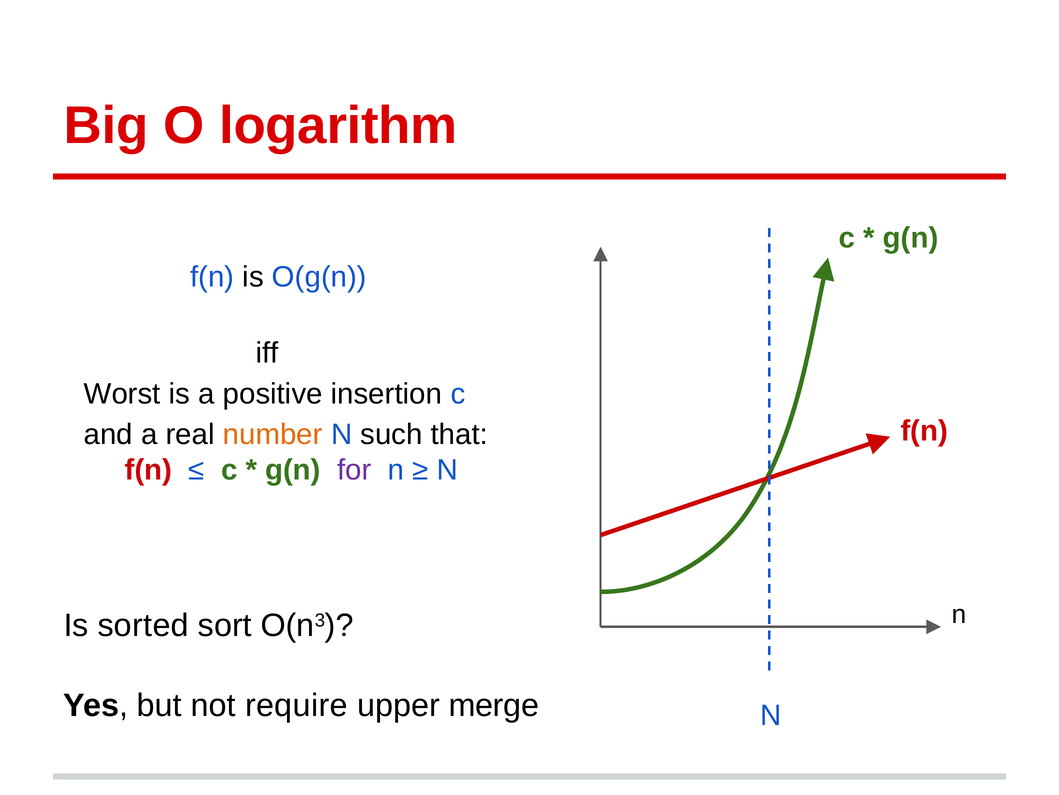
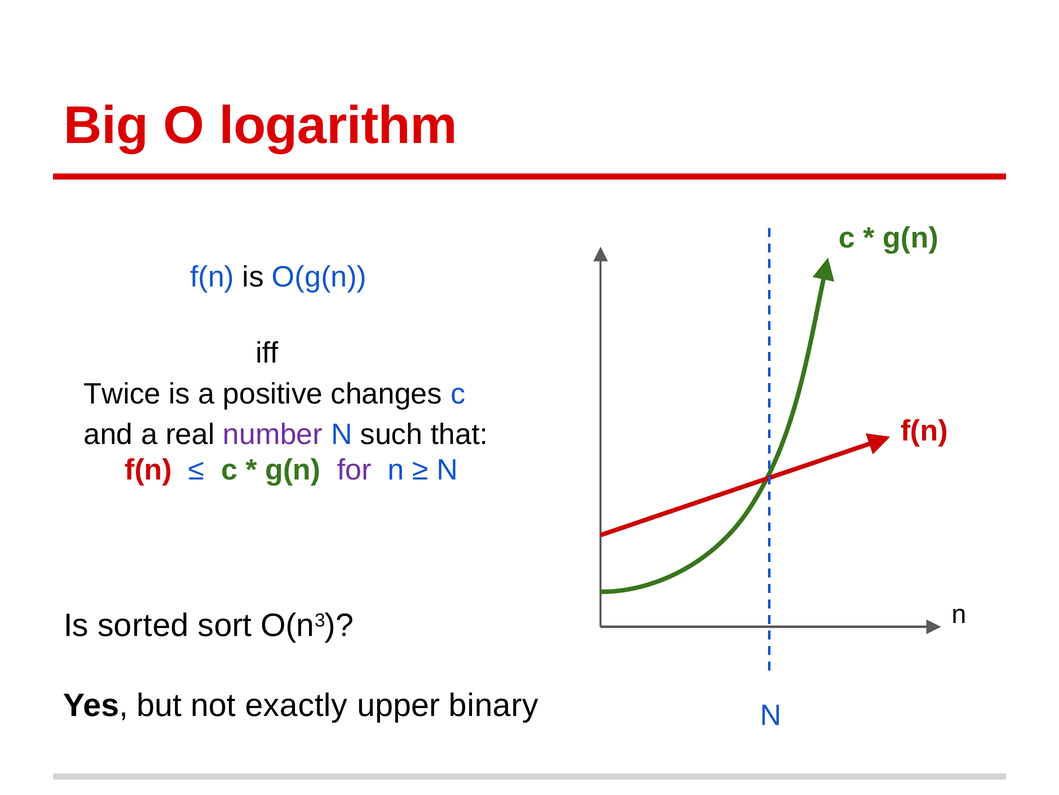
Worst: Worst -> Twice (122, 393)
insertion: insertion -> changes (386, 393)
number colour: orange -> purple (273, 434)
require: require -> exactly (296, 705)
merge: merge -> binary (494, 705)
